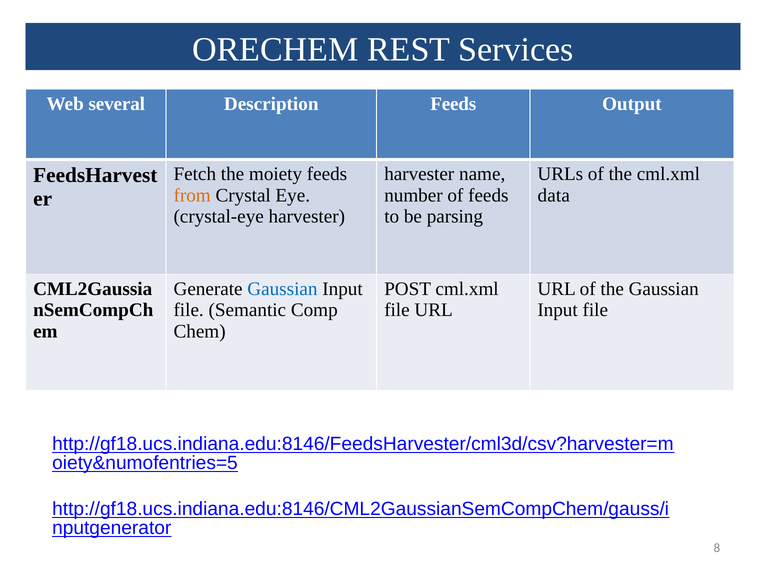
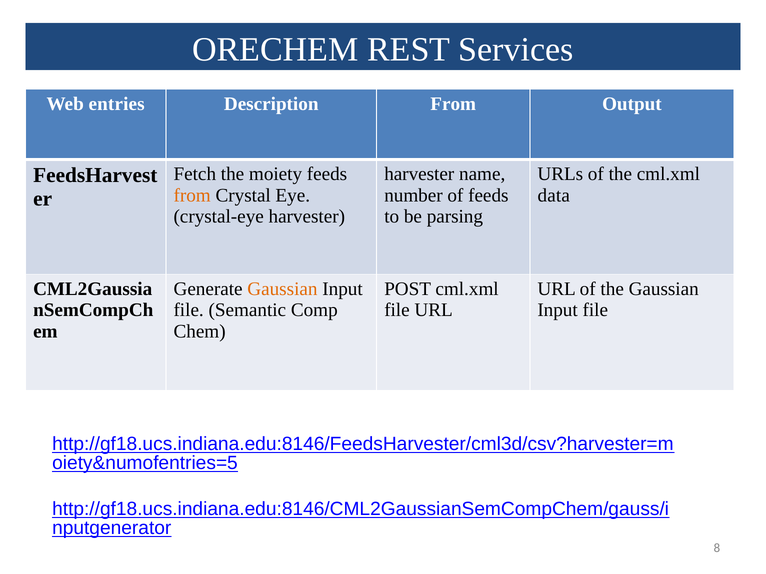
several: several -> entries (117, 104)
Description Feeds: Feeds -> From (453, 104)
Gaussian colour: blue -> orange (282, 289)
